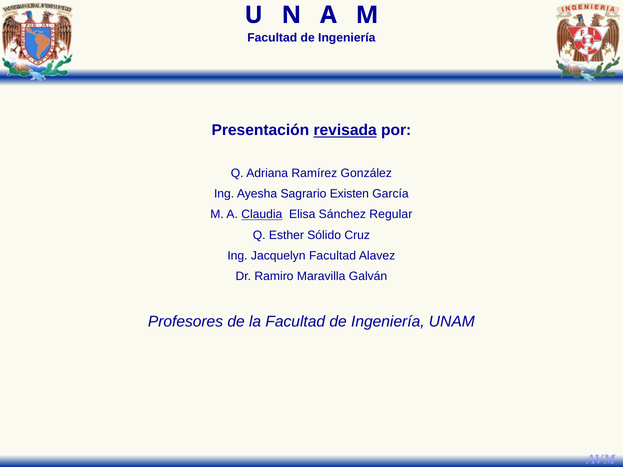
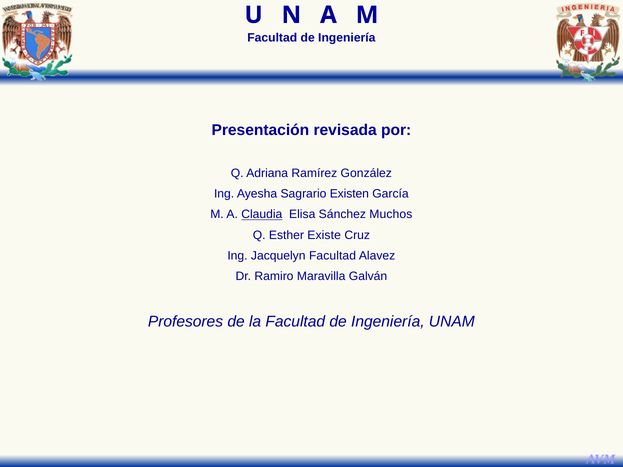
revisada underline: present -> none (345, 130)
Regular: Regular -> Muchos (391, 215)
Sólido: Sólido -> Existe (324, 235)
